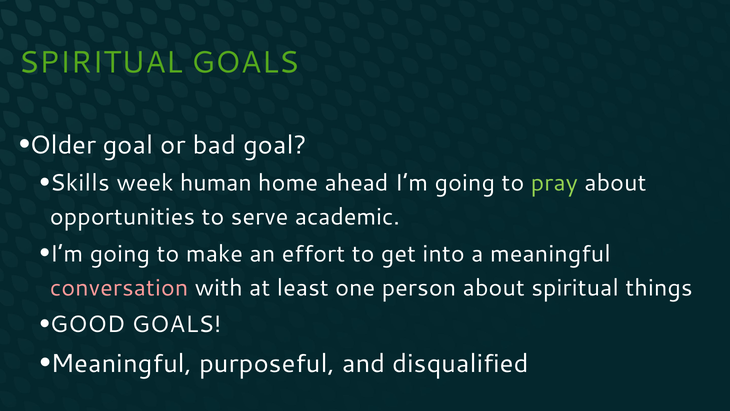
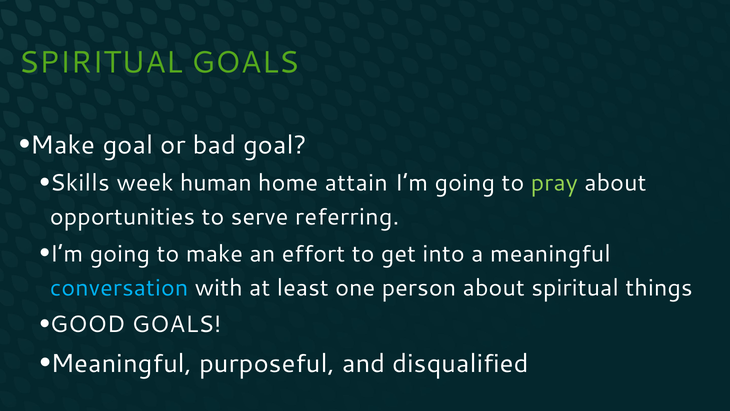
Older: Older -> Make (63, 145)
ahead: ahead -> attain (356, 183)
academic: academic -> referring (347, 217)
conversation colour: pink -> light blue (119, 288)
